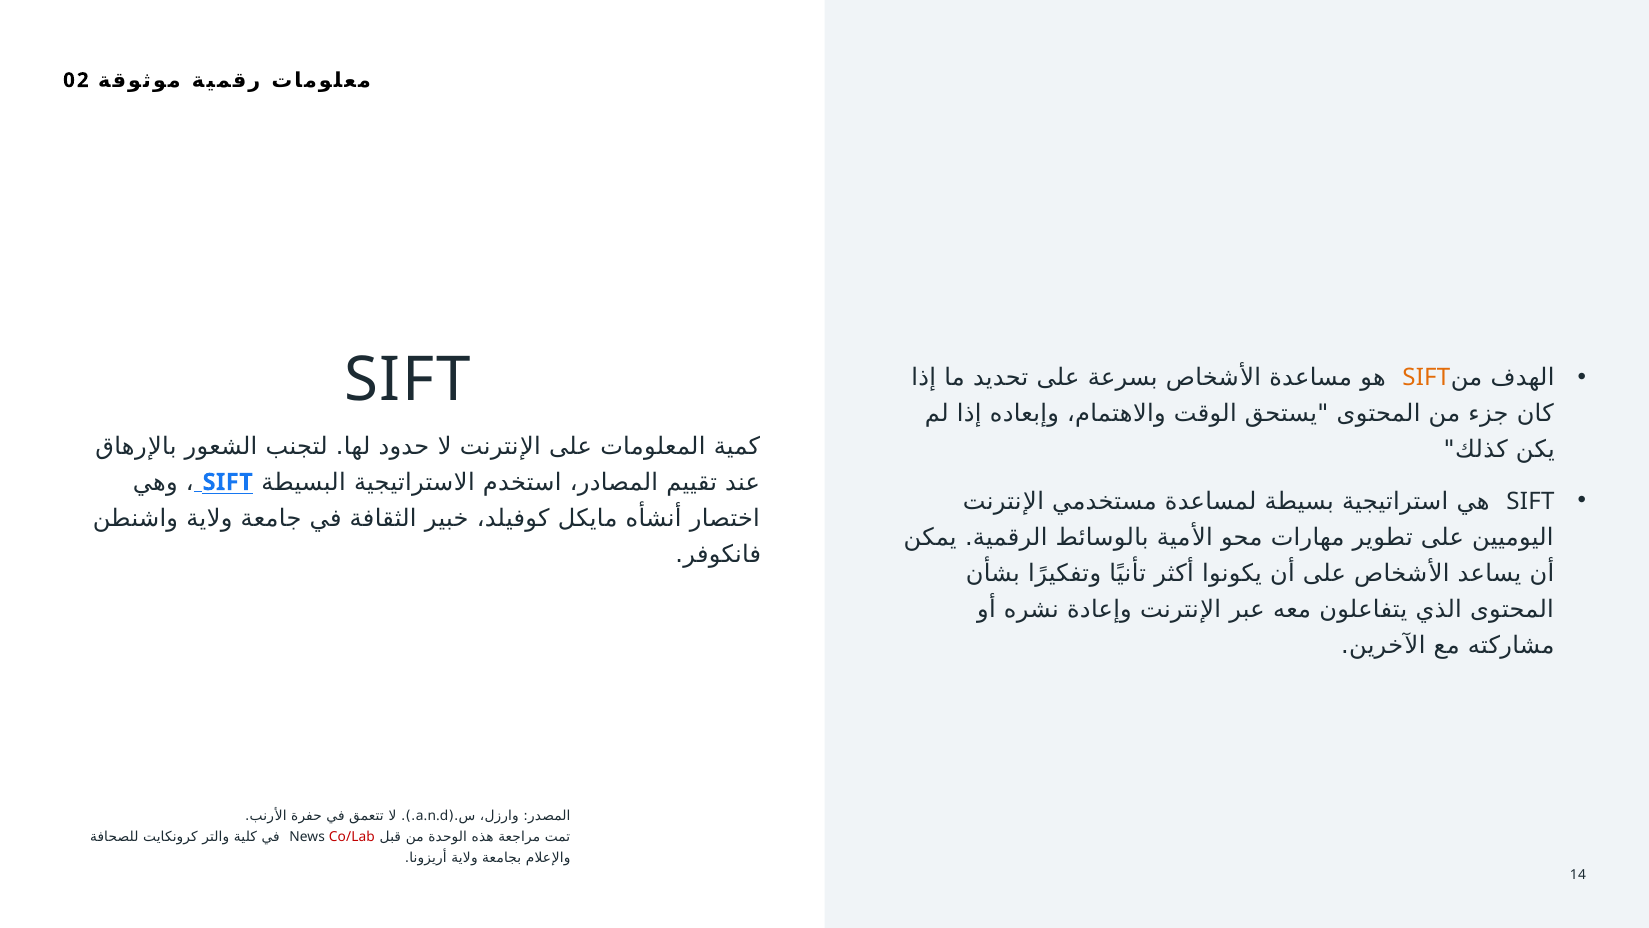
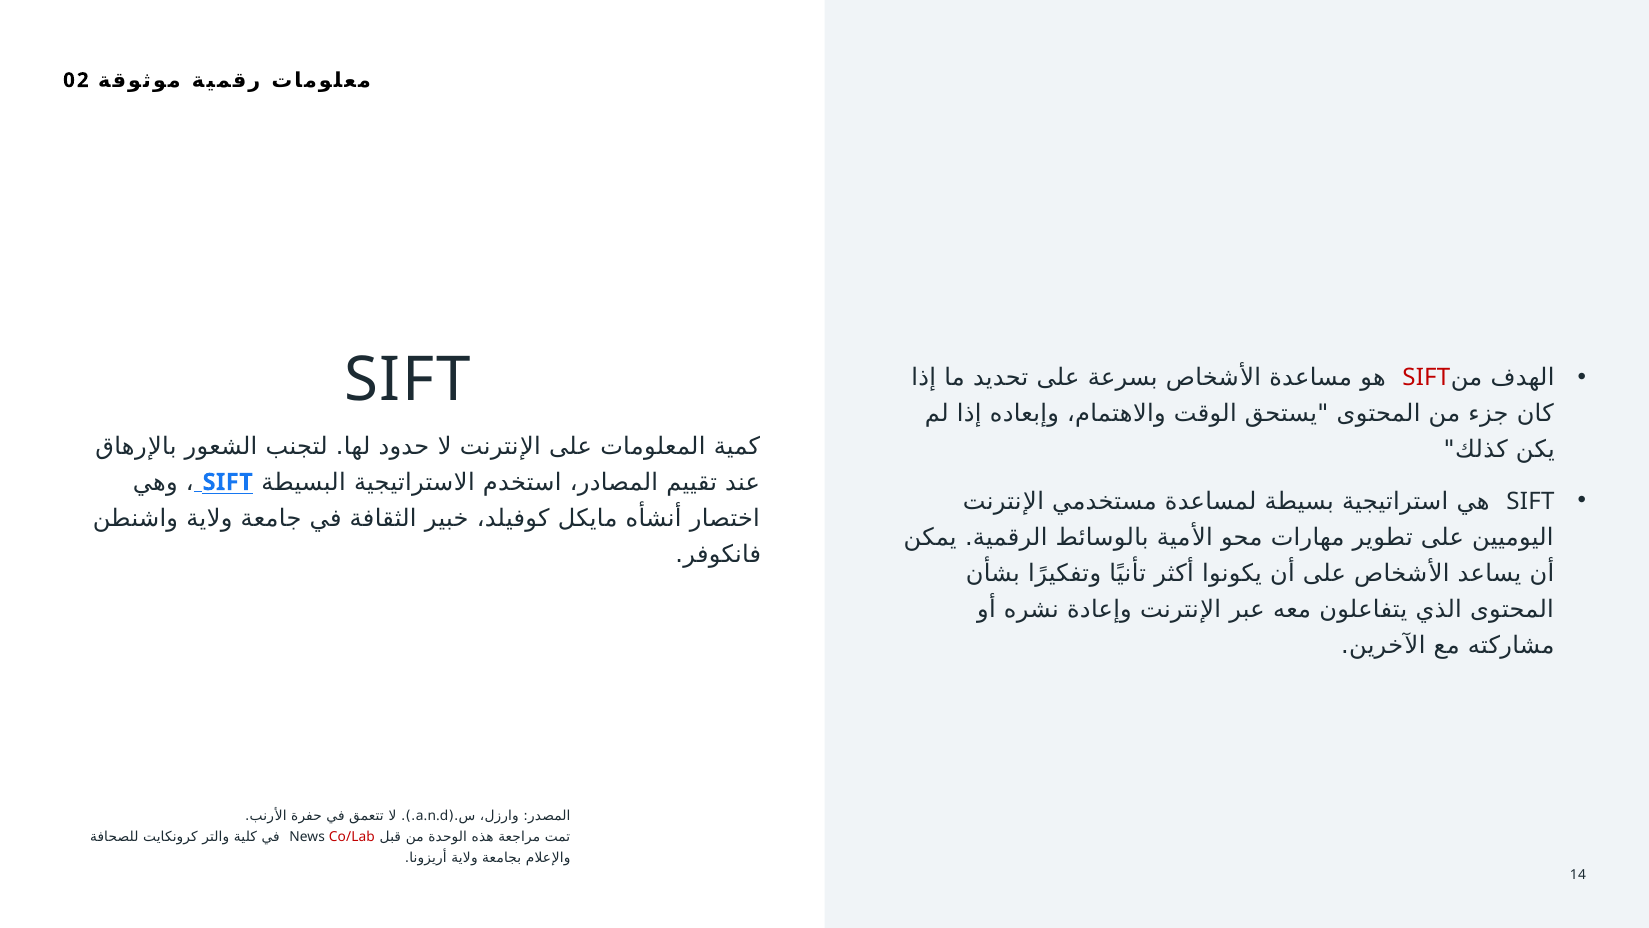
SIFT colour: orange -> red (1426, 377)
